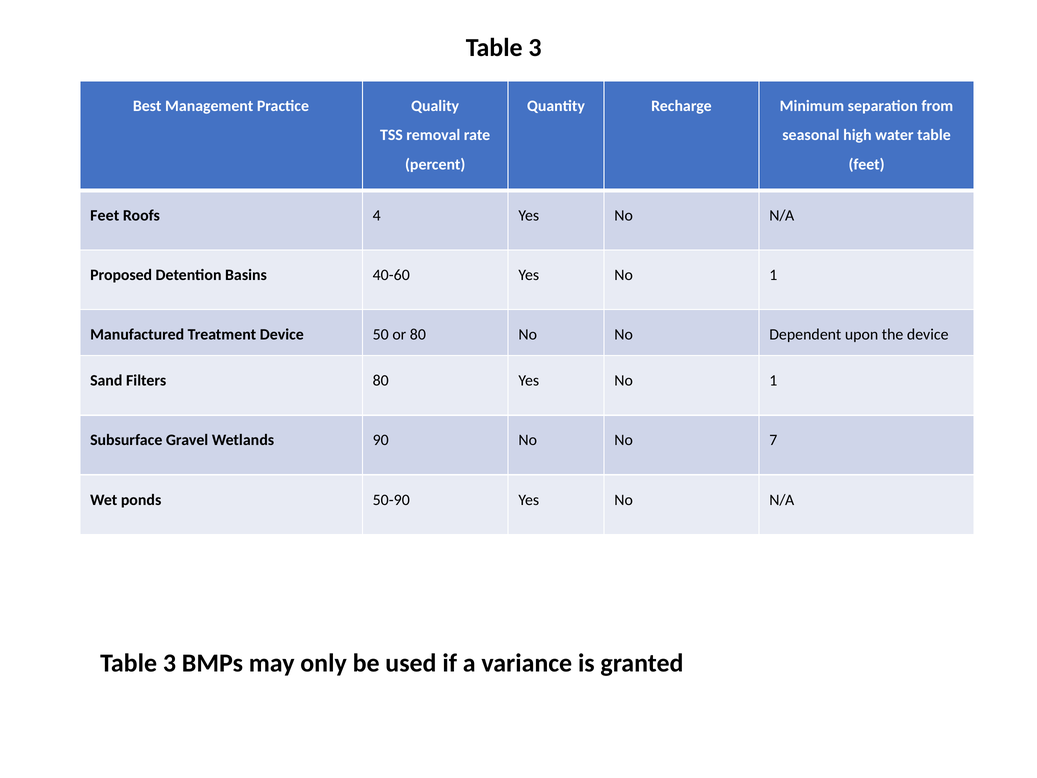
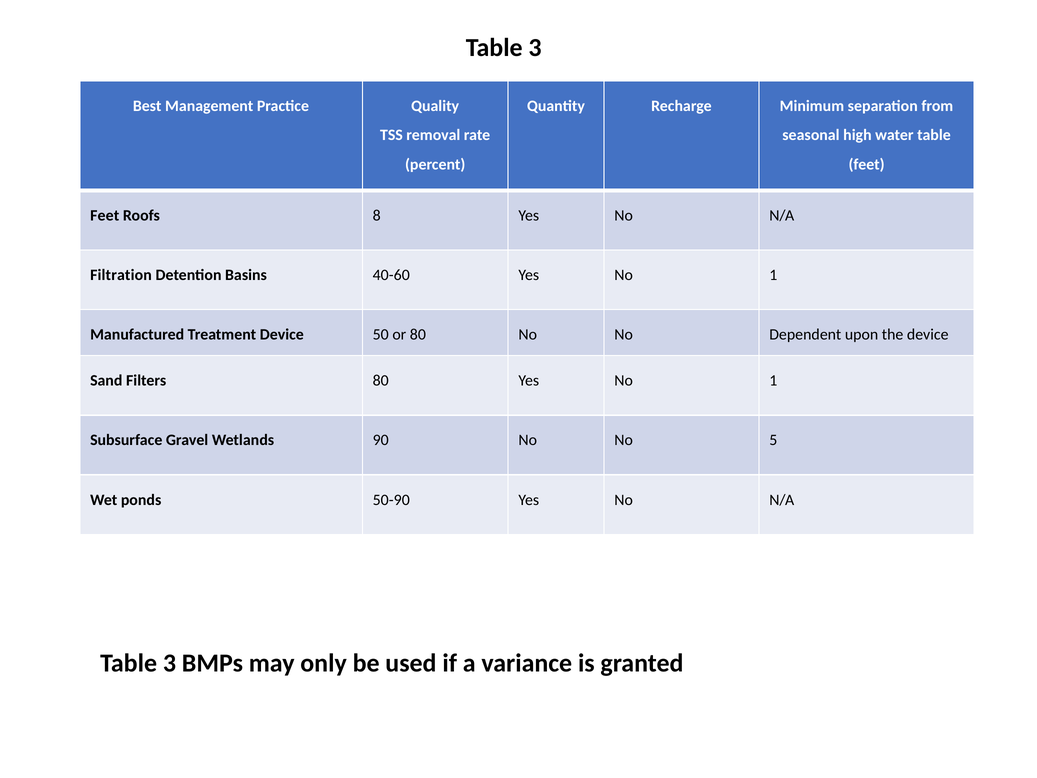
4: 4 -> 8 (377, 215)
Proposed: Proposed -> Filtration (121, 275)
7: 7 -> 5 (773, 440)
